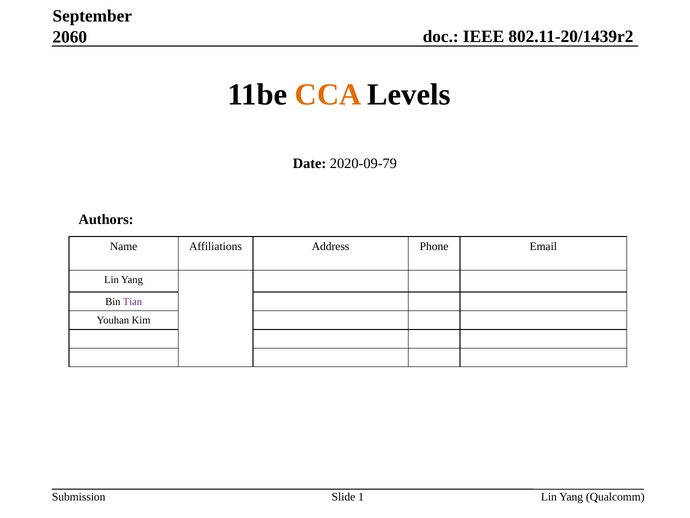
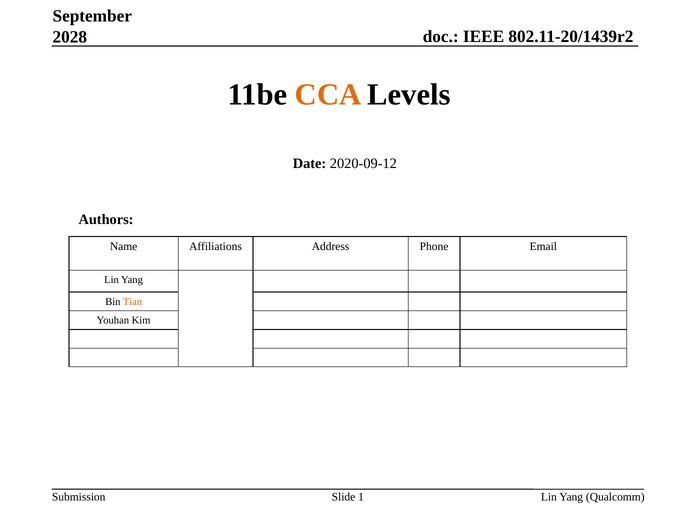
2060: 2060 -> 2028 (70, 37)
2020-09-79: 2020-09-79 -> 2020-09-12 (363, 163)
Tian colour: purple -> orange (133, 301)
